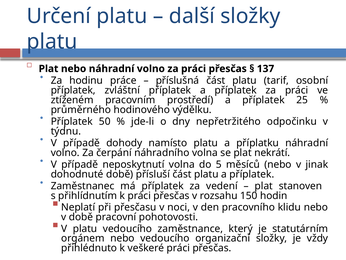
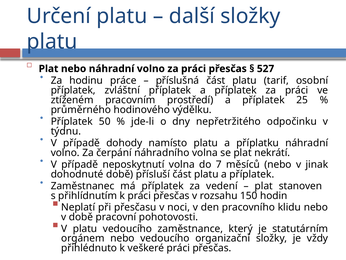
137: 137 -> 527 (266, 69)
5: 5 -> 7 (219, 164)
